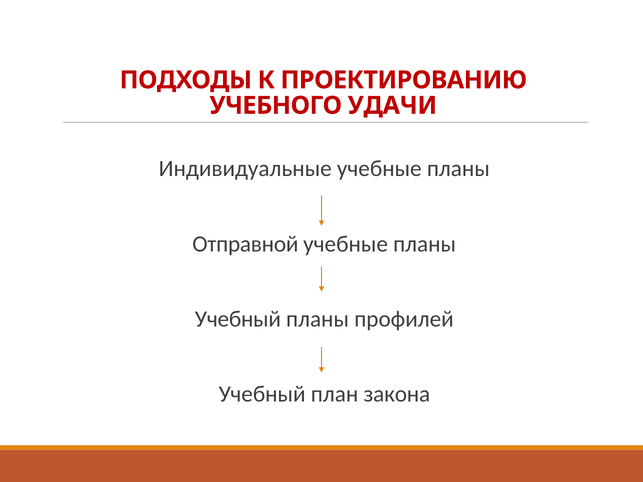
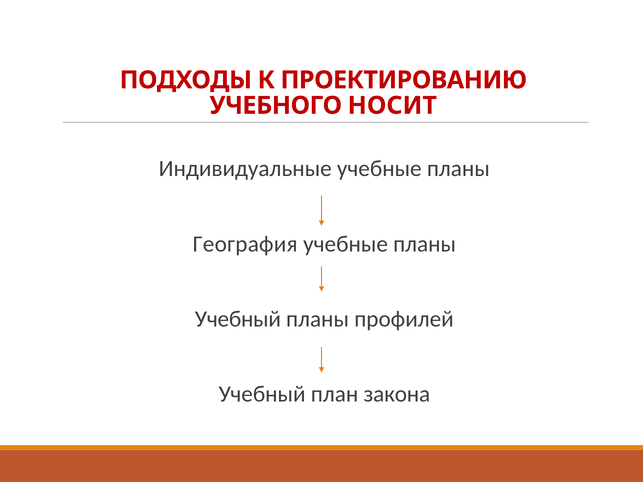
УДАЧИ: УДАЧИ -> НОСИТ (392, 106)
Отправной: Отправной -> География (245, 244)
